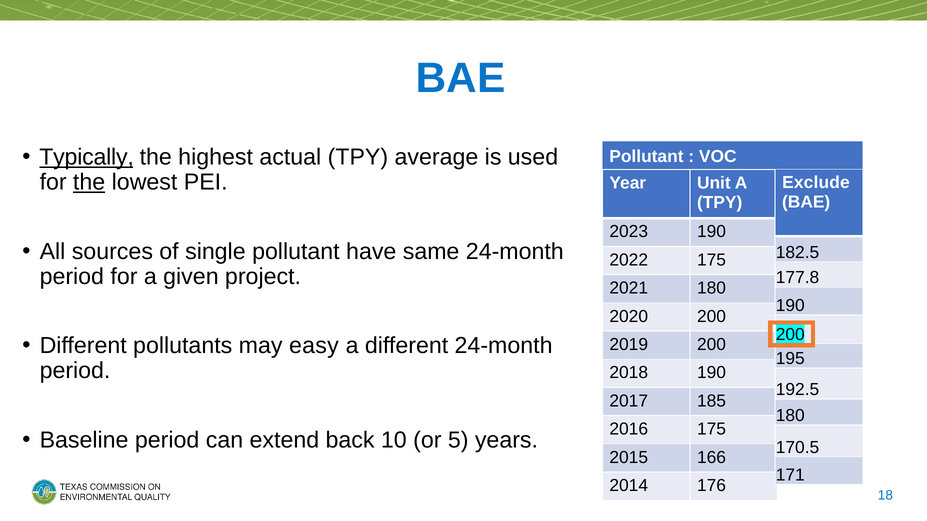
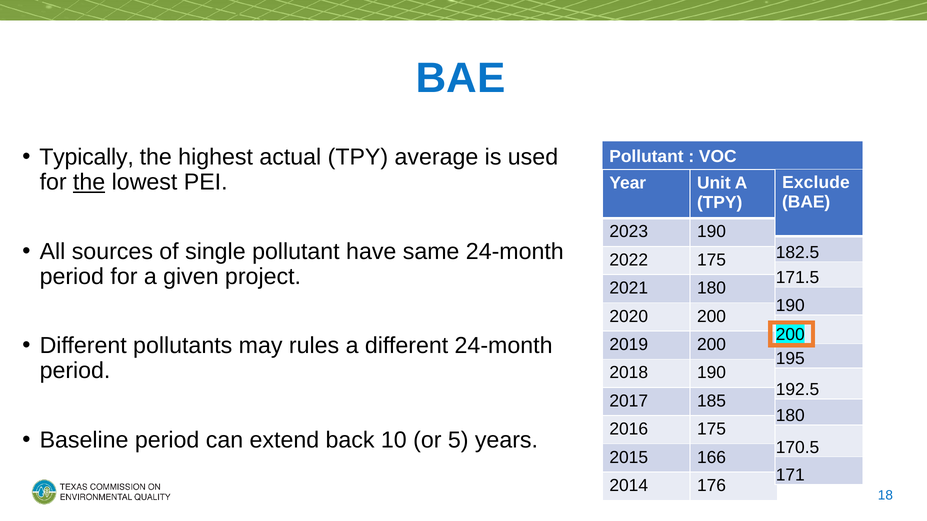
Typically underline: present -> none (87, 157)
177.8: 177.8 -> 171.5 (798, 278)
easy: easy -> rules (314, 346)
